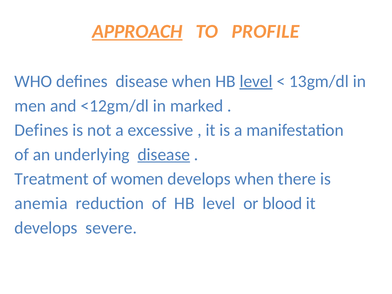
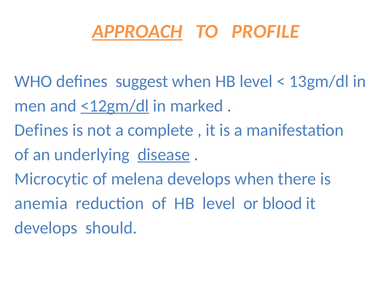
defines disease: disease -> suggest (142, 81)
level underline: present -> none (256, 81)
<12gm/dl underline: none -> present (115, 106)
excessive: excessive -> complete (161, 130)
Treatment: Treatment -> Microcytic (51, 179)
women: women -> melena (137, 179)
severe: severe -> should (111, 228)
